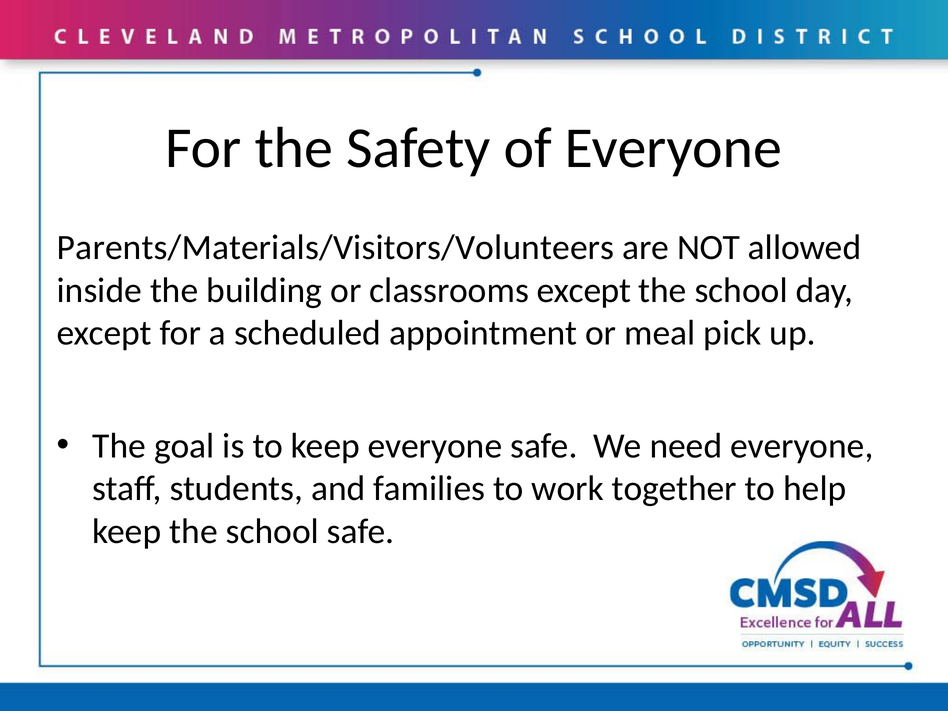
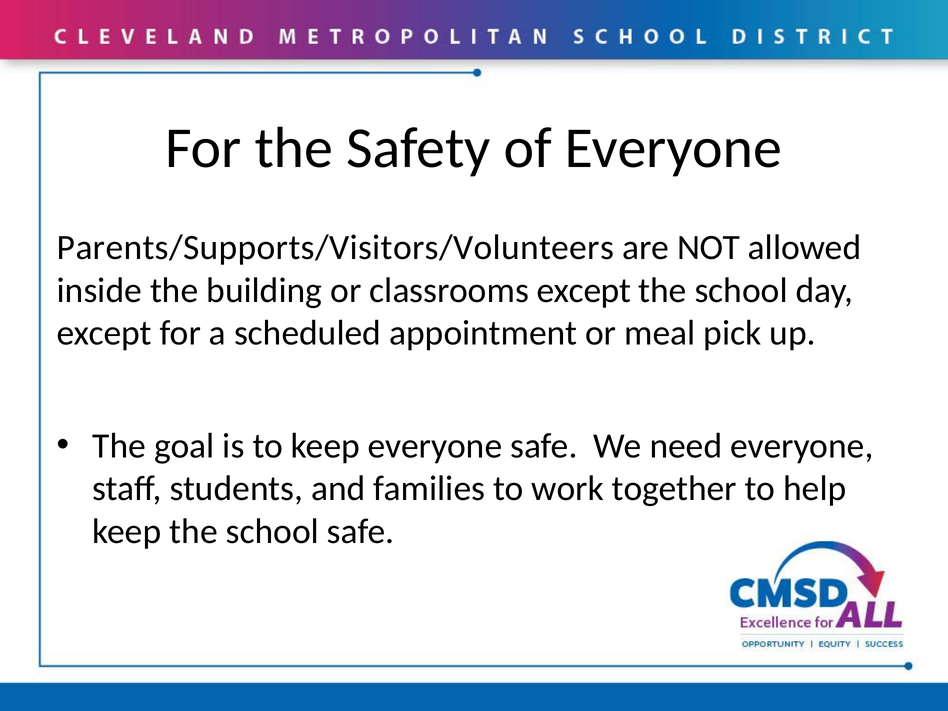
Parents/Materials/Visitors/Volunteers: Parents/Materials/Visitors/Volunteers -> Parents/Supports/Visitors/Volunteers (335, 248)
